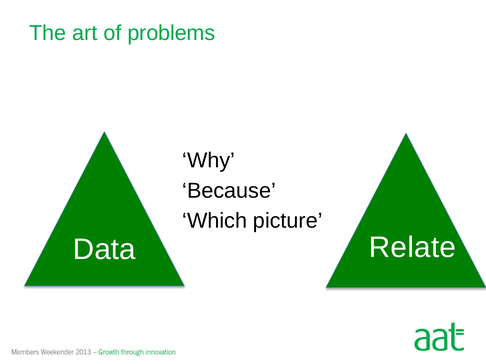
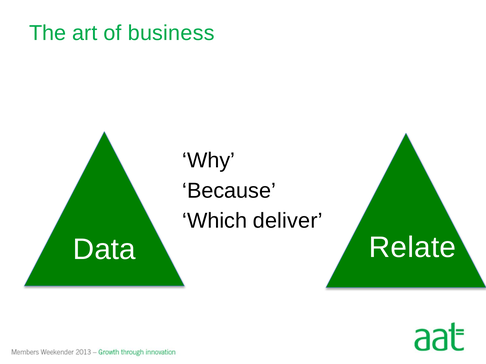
problems: problems -> business (171, 33)
picture: picture -> deliver (288, 221)
